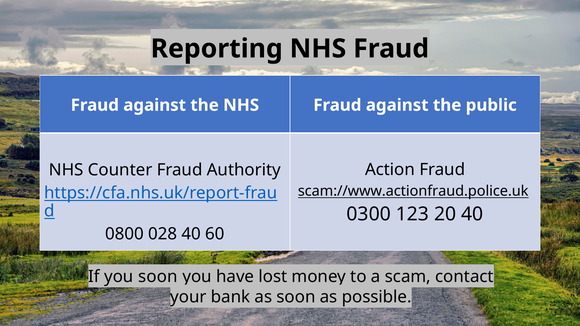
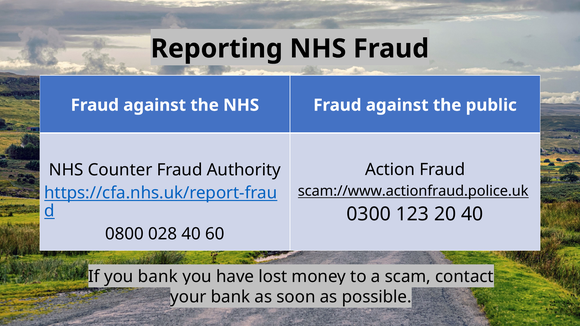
you soon: soon -> bank (158, 277)
